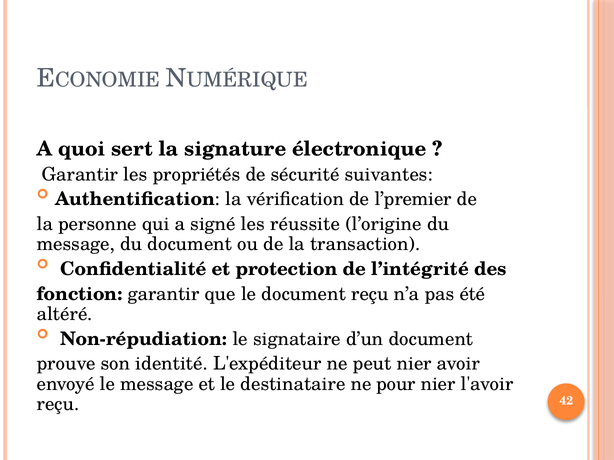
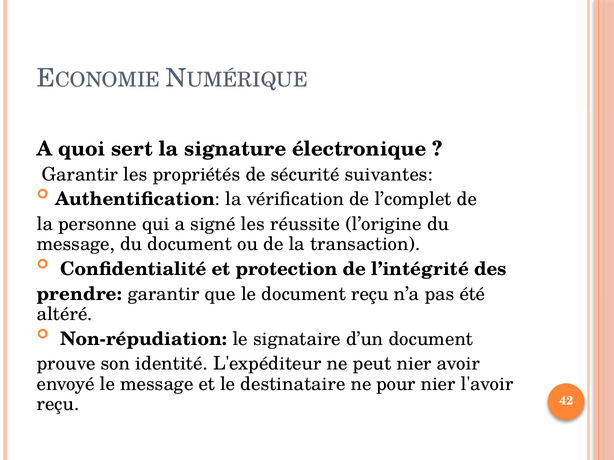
l’premier: l’premier -> l’complet (413, 199)
fonction: fonction -> prendre (79, 294)
